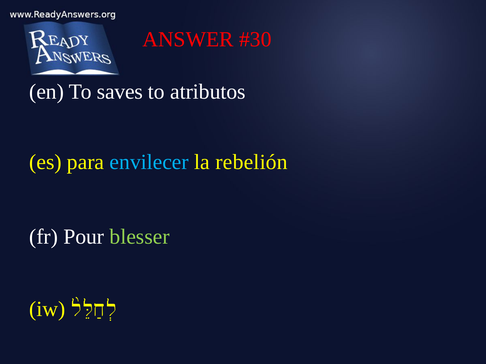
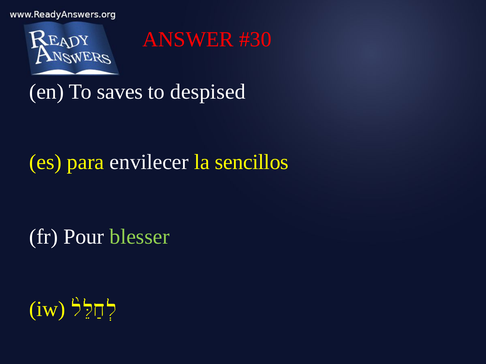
atributos: atributos -> despised (208, 92)
envilecer colour: light blue -> white (149, 162)
rebelión: rebelión -> sencillos (252, 162)
